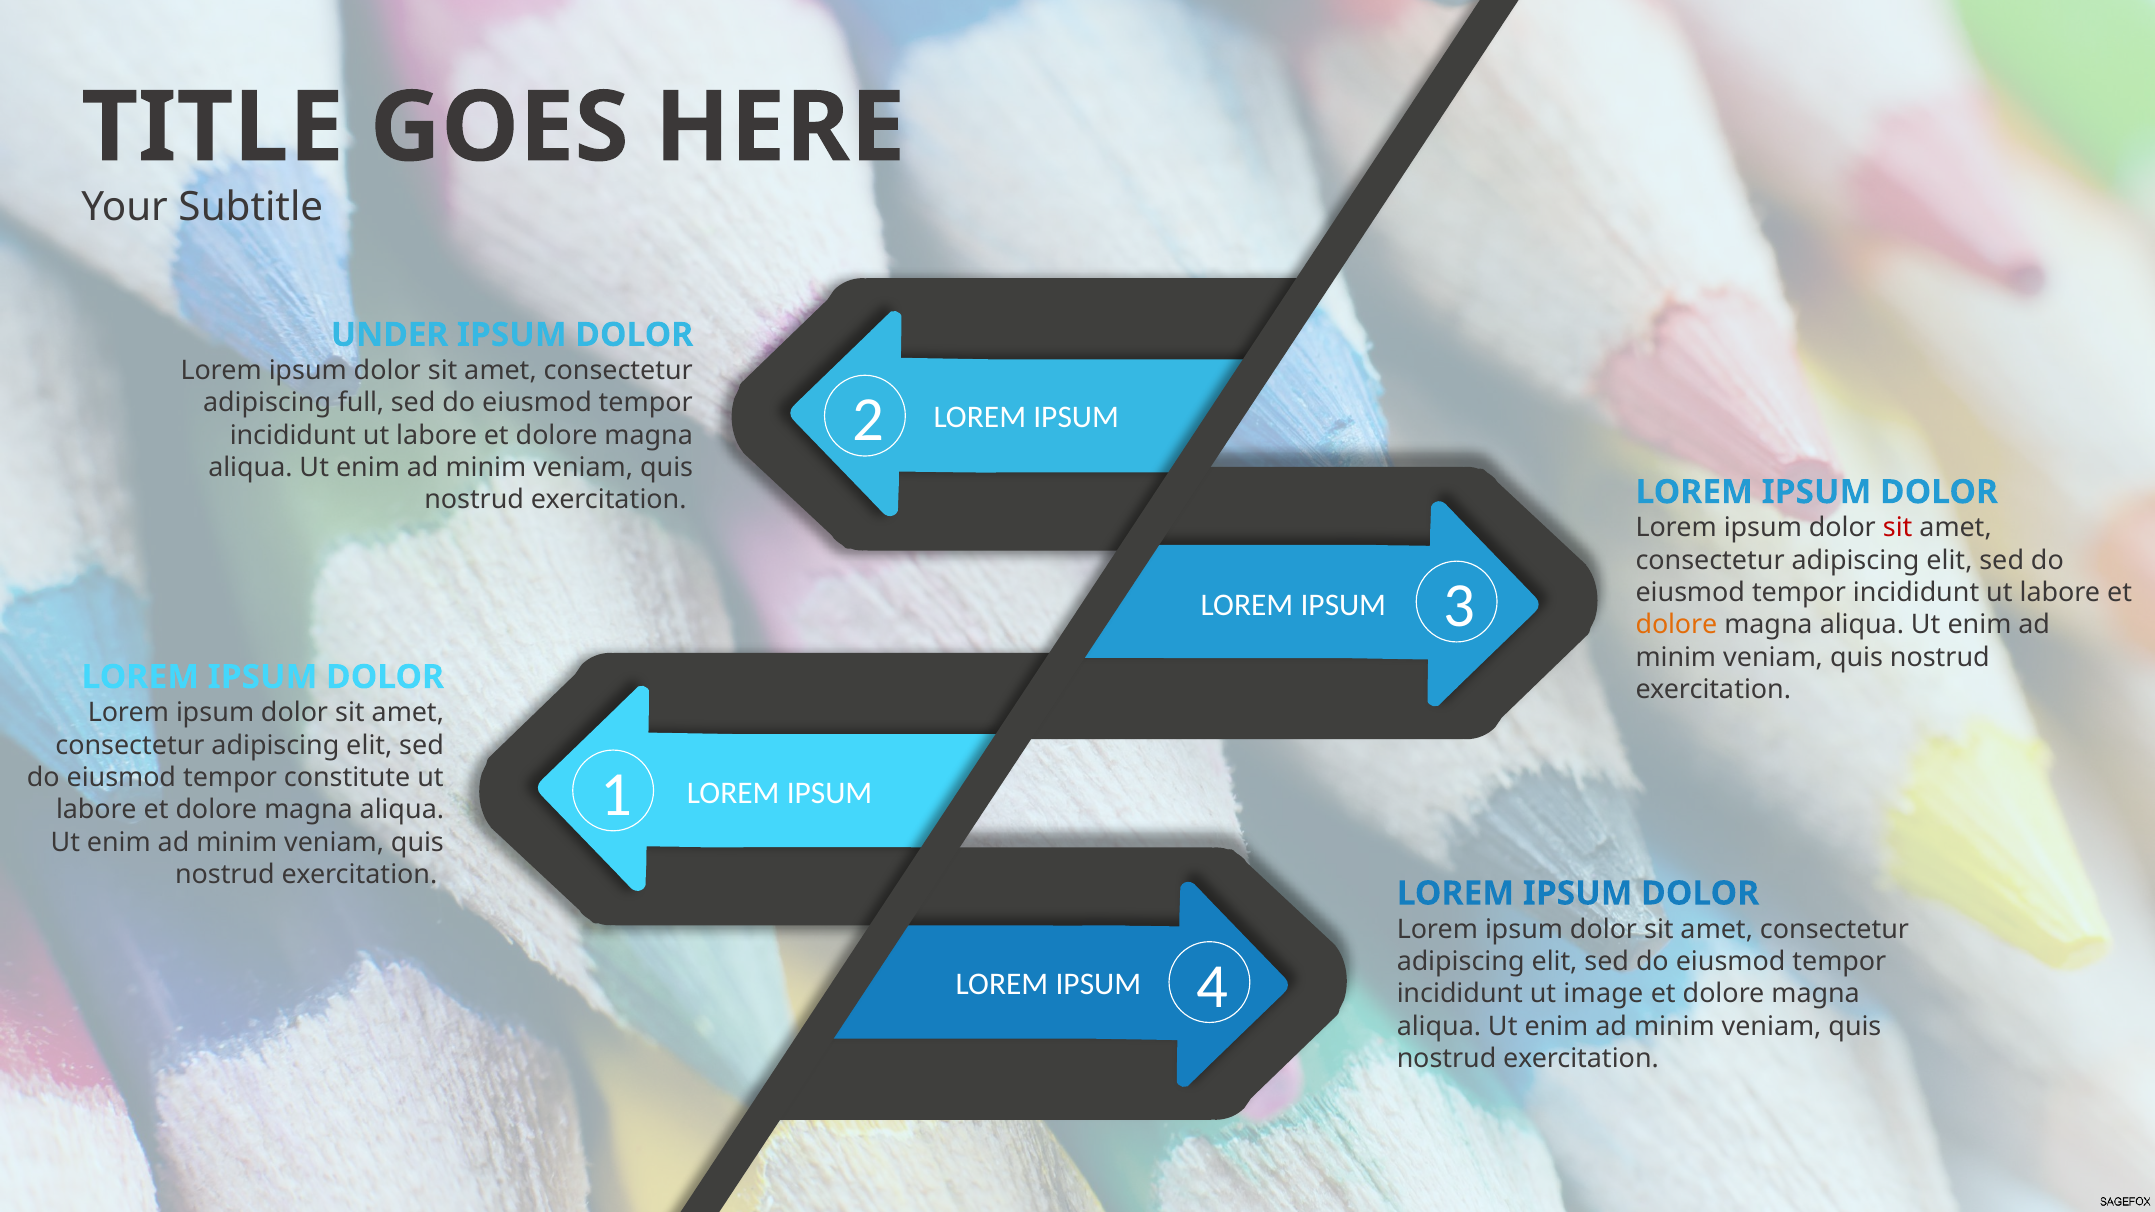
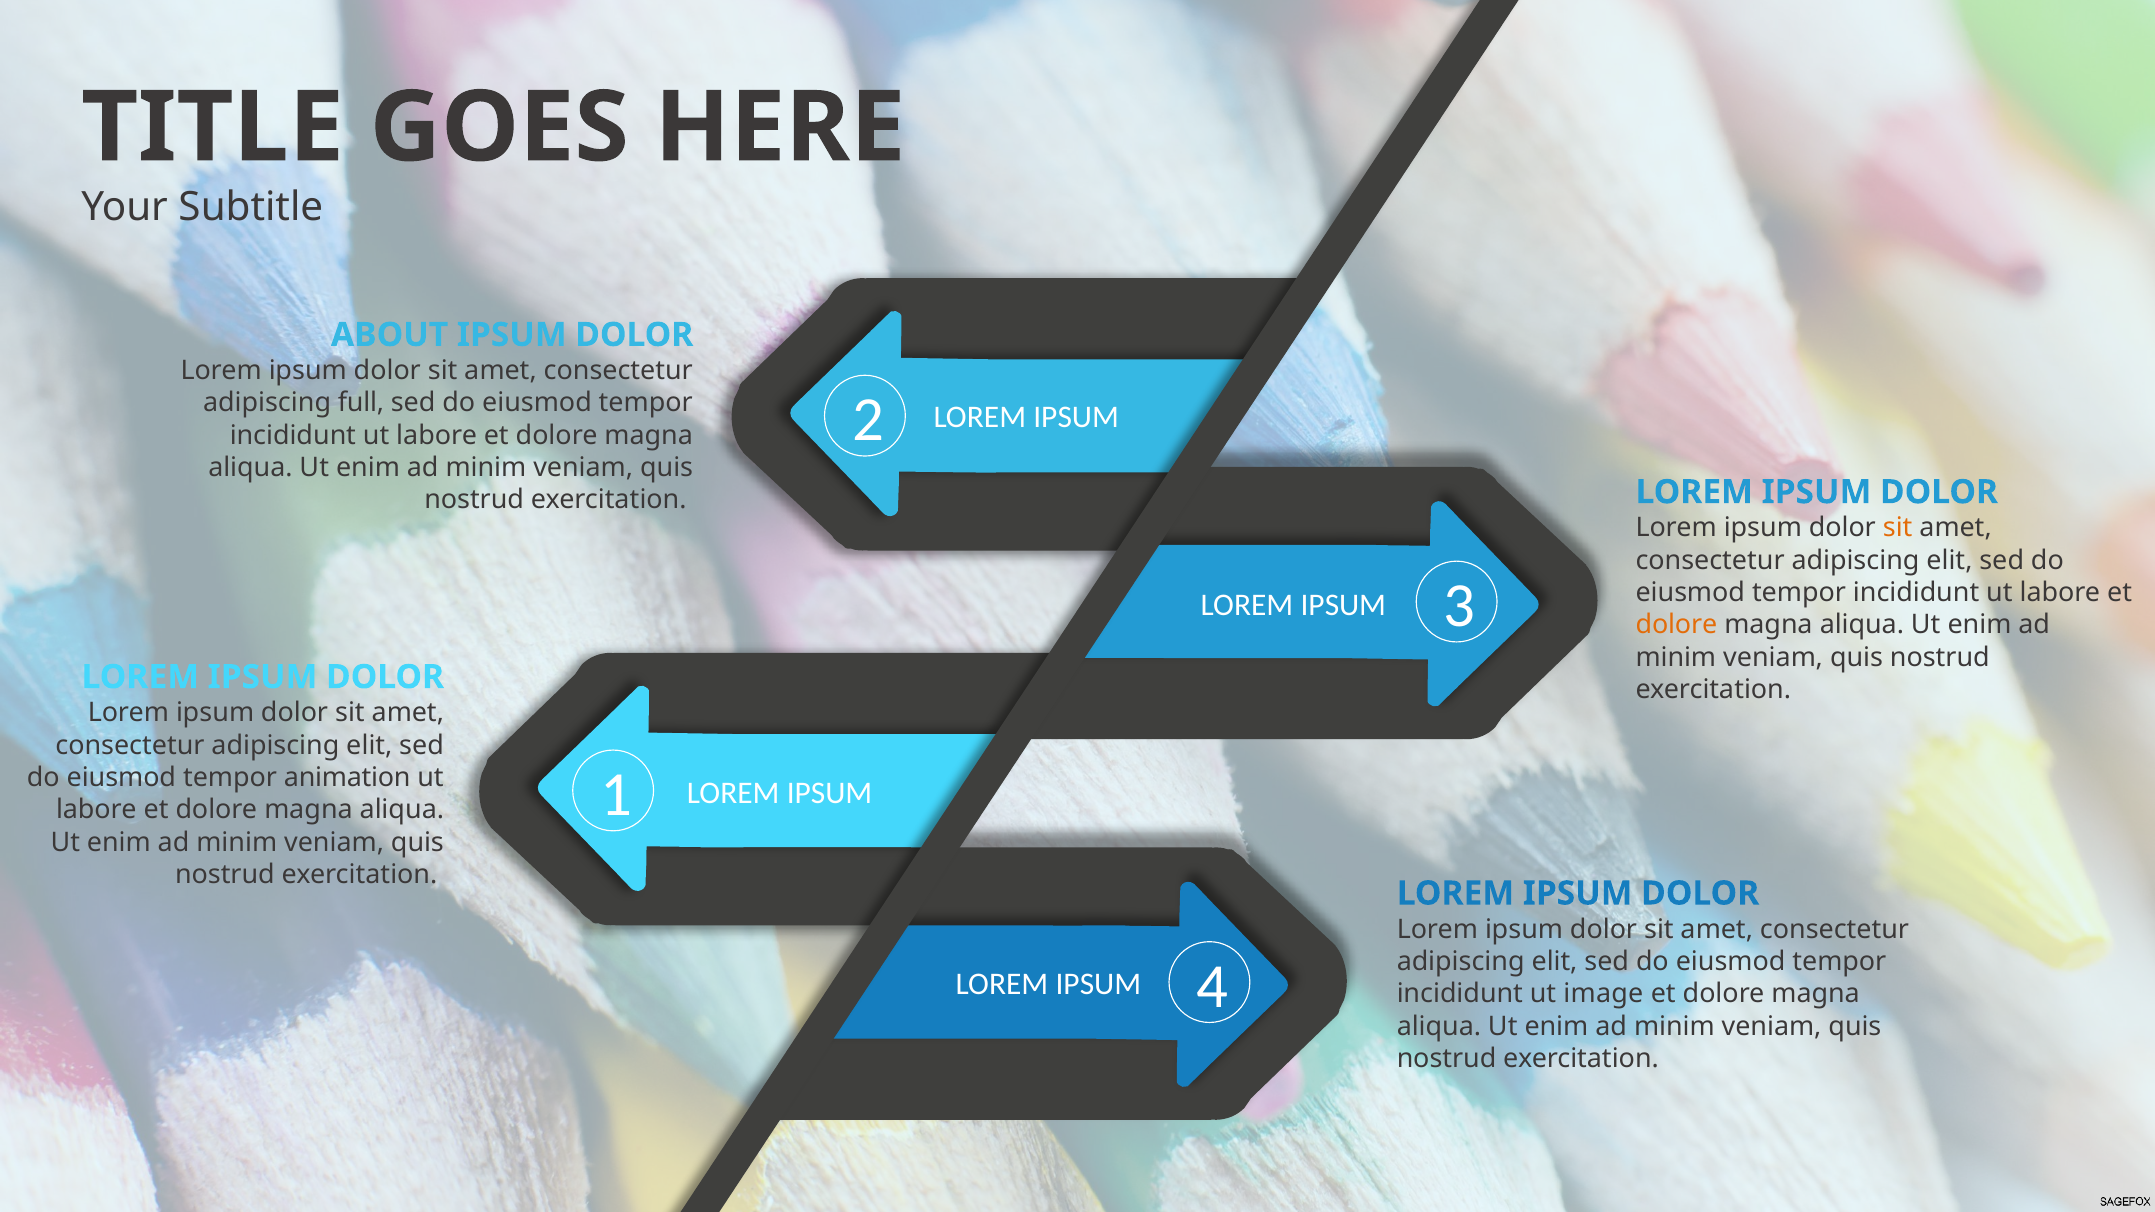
UNDER: UNDER -> ABOUT (390, 335)
sit colour: red -> orange (1898, 528)
constitute: constitute -> animation (347, 778)
